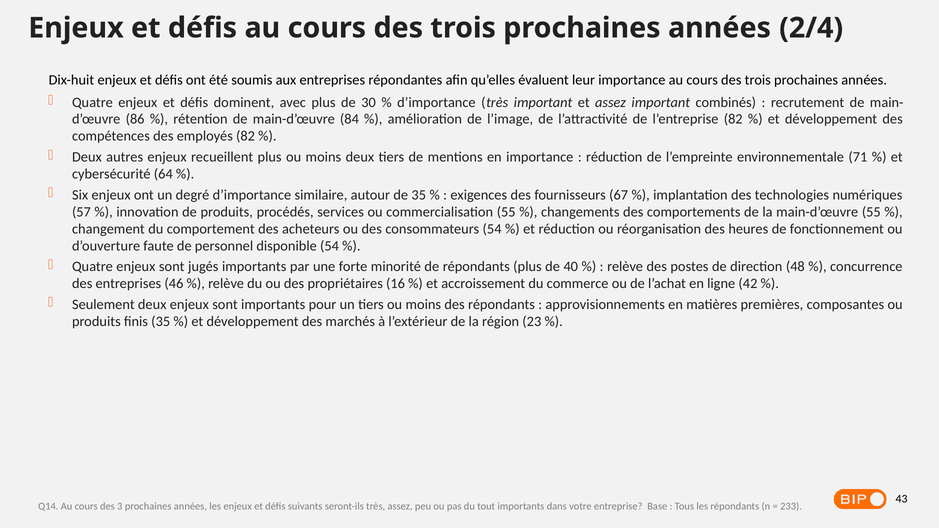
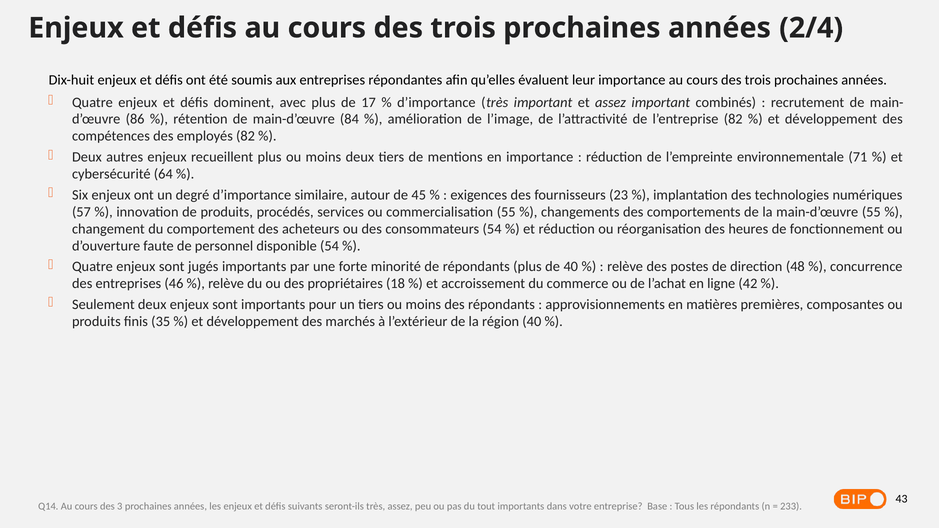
30: 30 -> 17 (369, 102)
de 35: 35 -> 45 (419, 195)
67: 67 -> 23 (619, 195)
16: 16 -> 18 (395, 284)
région 23: 23 -> 40 (532, 322)
